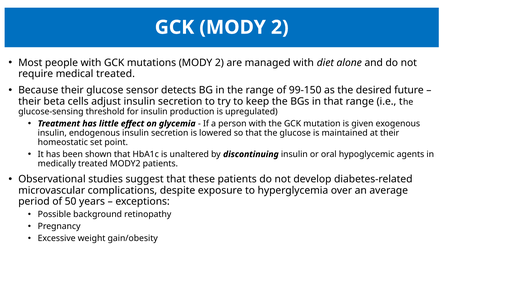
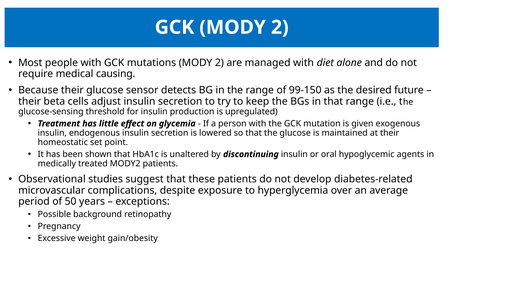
medical treated: treated -> causing (116, 74)
